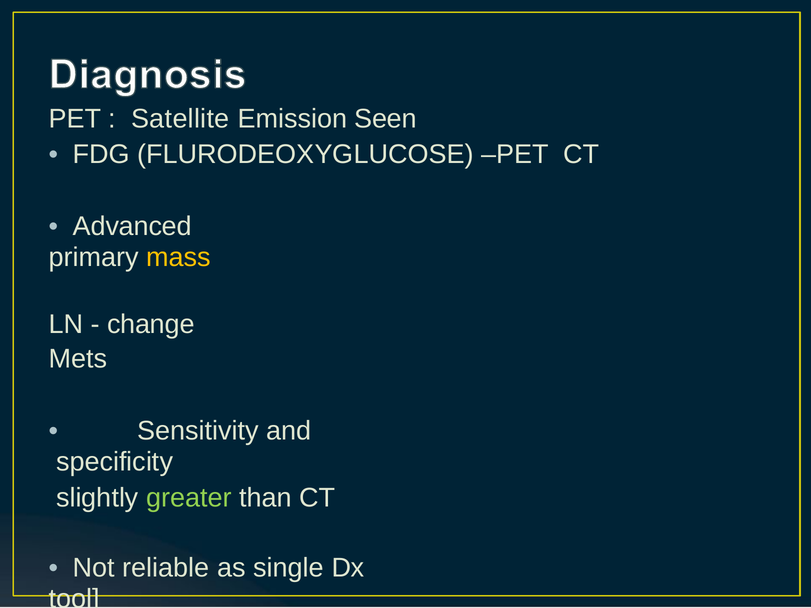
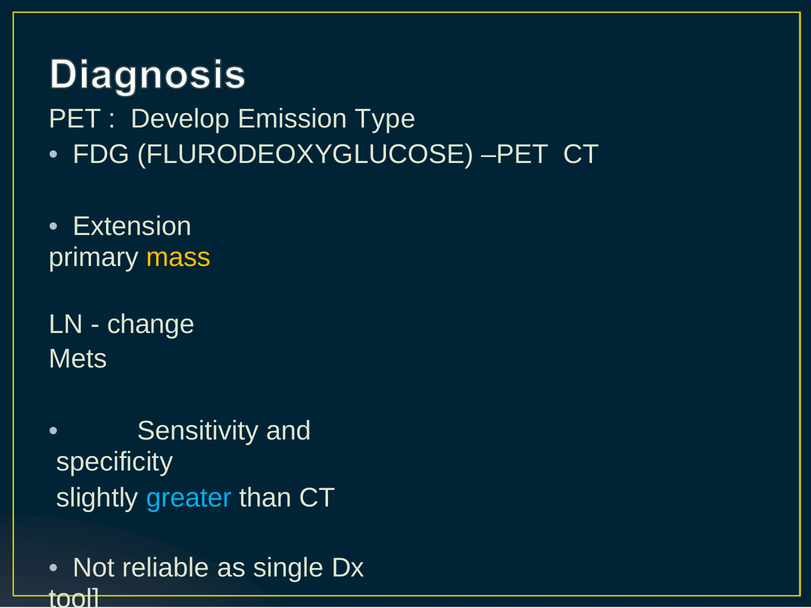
Satellite: Satellite -> Develop (180, 119)
Seen: Seen -> Type (385, 119)
Advanced: Advanced -> Extension (132, 226)
greater colour: light green -> light blue (189, 498)
